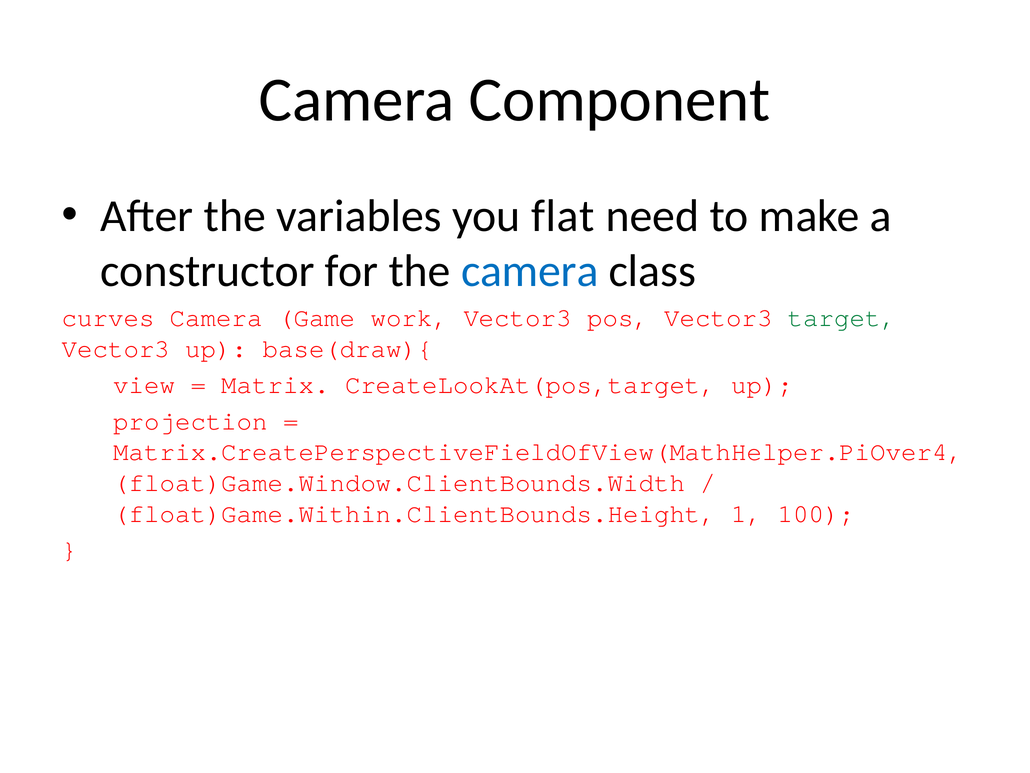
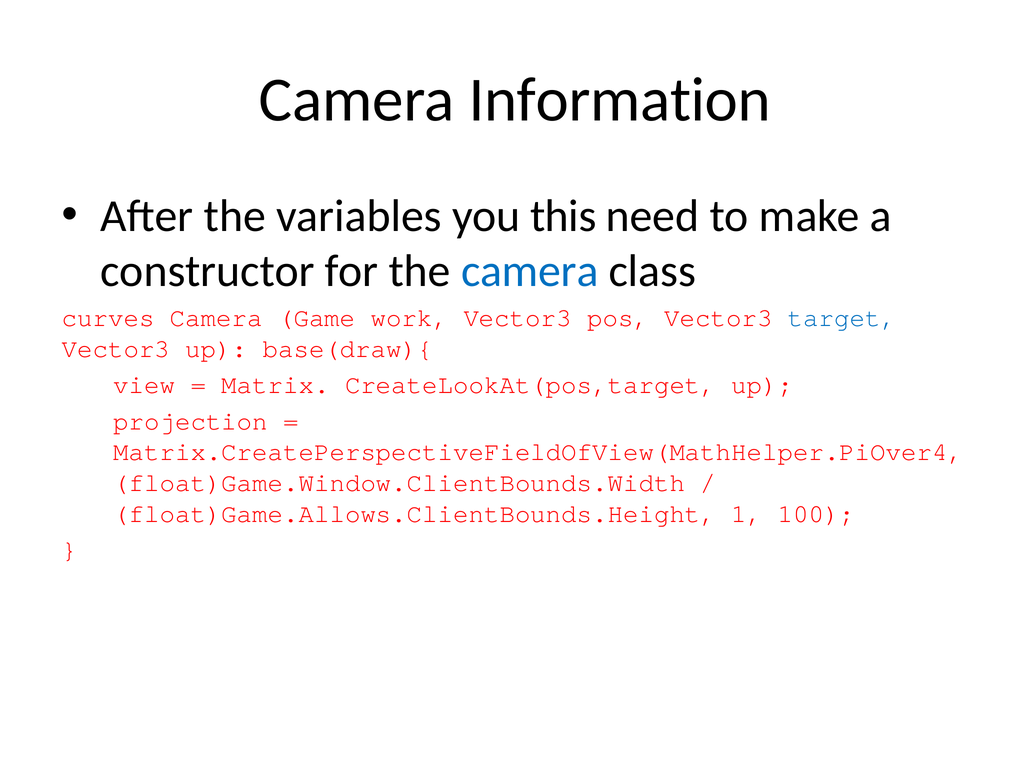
Component: Component -> Information (620, 100)
flat: flat -> this (563, 216)
target colour: green -> blue (842, 318)
float)Game.Within.ClientBounds.Height: float)Game.Within.ClientBounds.Height -> float)Game.Allows.ClientBounds.Height (415, 513)
